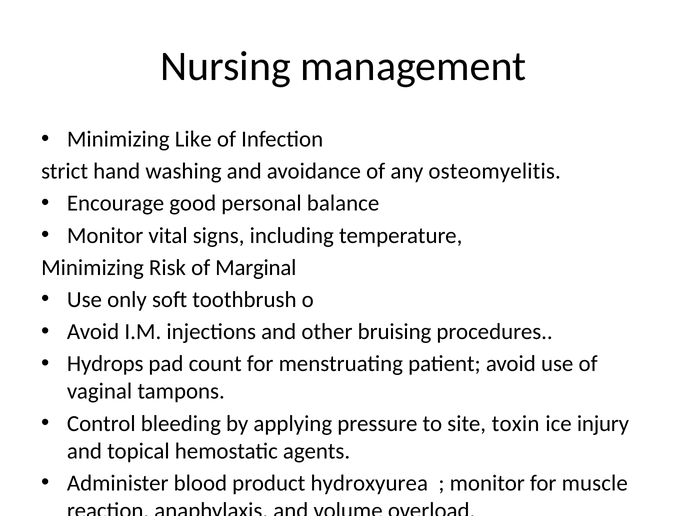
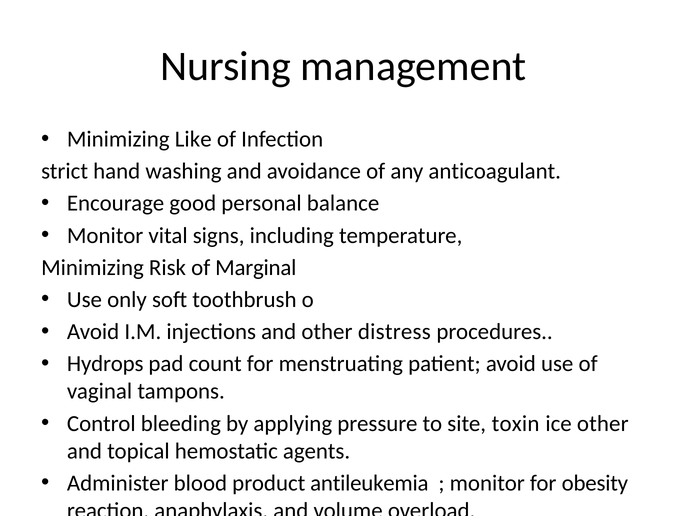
osteomyelitis: osteomyelitis -> anticoagulant (495, 171)
bruising: bruising -> distress (394, 331)
ice injury: injury -> other (603, 423)
hydroxyurea: hydroxyurea -> antileukemia (369, 482)
muscle: muscle -> obesity (595, 482)
